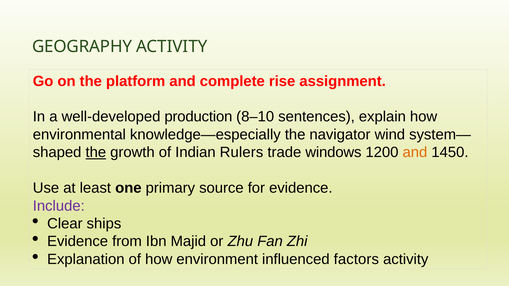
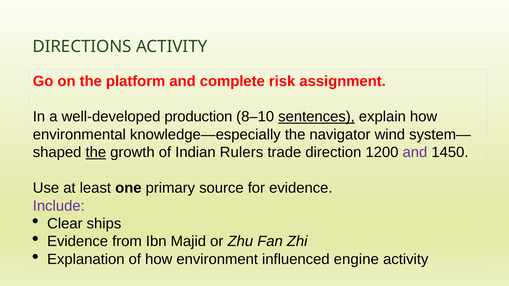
GEOGRAPHY: GEOGRAPHY -> DIRECTIONS (82, 47)
rise: rise -> risk (282, 81)
sentences underline: none -> present (317, 117)
windows: windows -> direction (333, 153)
and colour: orange -> purple (415, 153)
factors: factors -> engine (356, 260)
